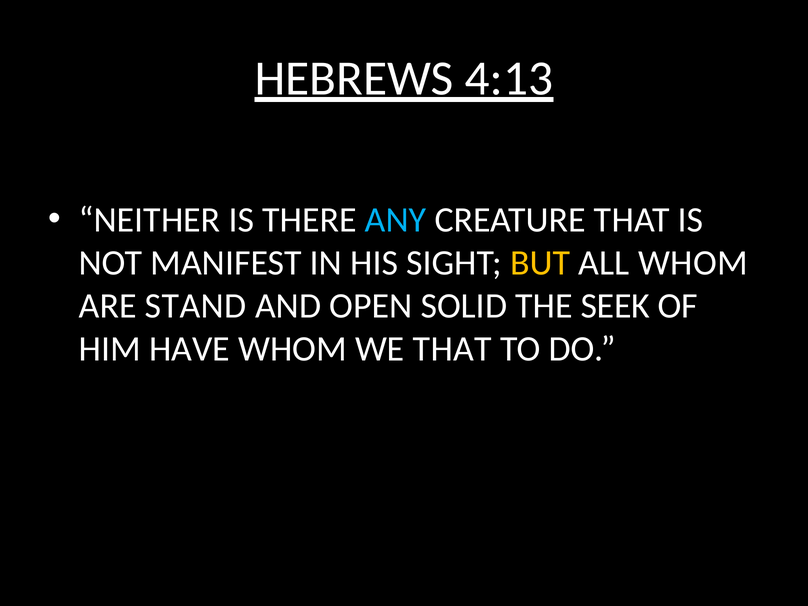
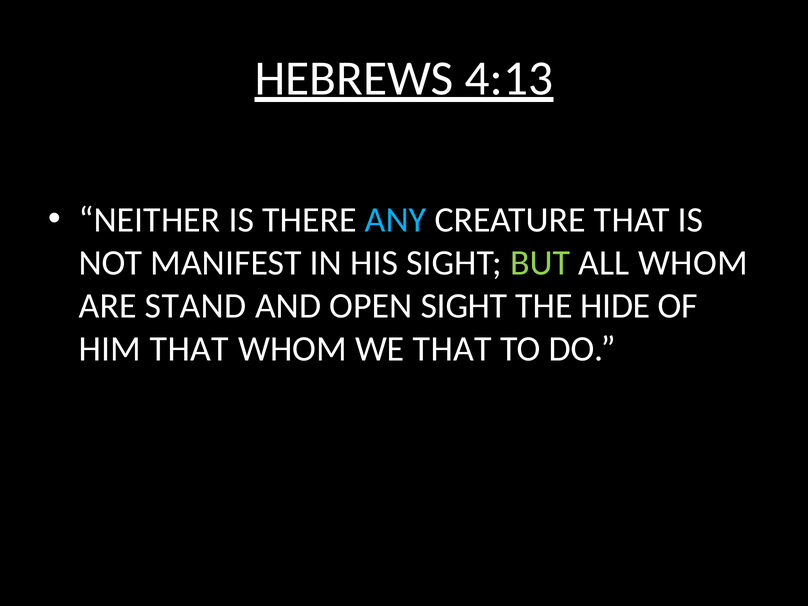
BUT colour: yellow -> light green (540, 263)
OPEN SOLID: SOLID -> SIGHT (464, 306)
SEEK: SEEK -> HIDE (615, 306)
HIM HAVE: HAVE -> THAT (189, 349)
